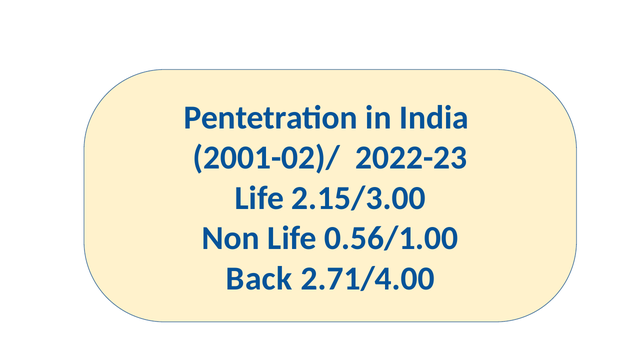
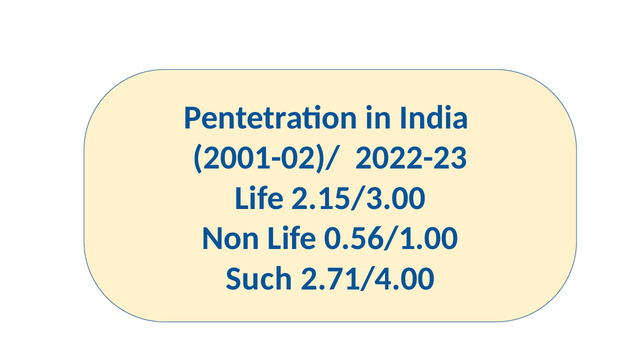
Back: Back -> Such (259, 278)
